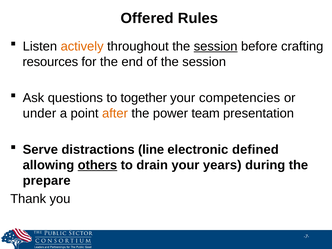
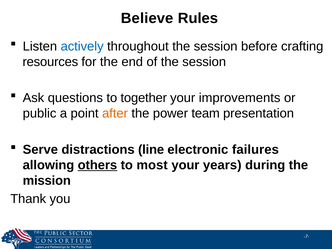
Offered: Offered -> Believe (147, 18)
actively colour: orange -> blue (82, 46)
session underline: present -> none (216, 46)
competencies: competencies -> improvements (240, 98)
under: under -> public (40, 113)
defined: defined -> failures (255, 150)
drain: drain -> most (152, 165)
prepare: prepare -> mission (47, 181)
